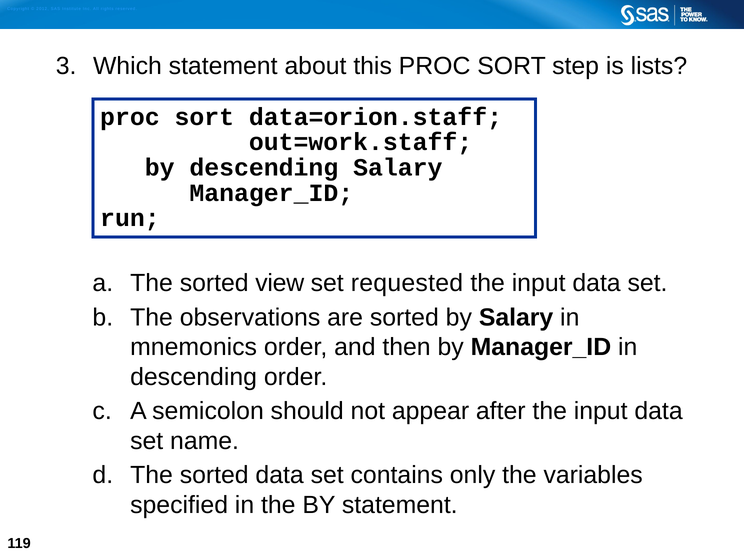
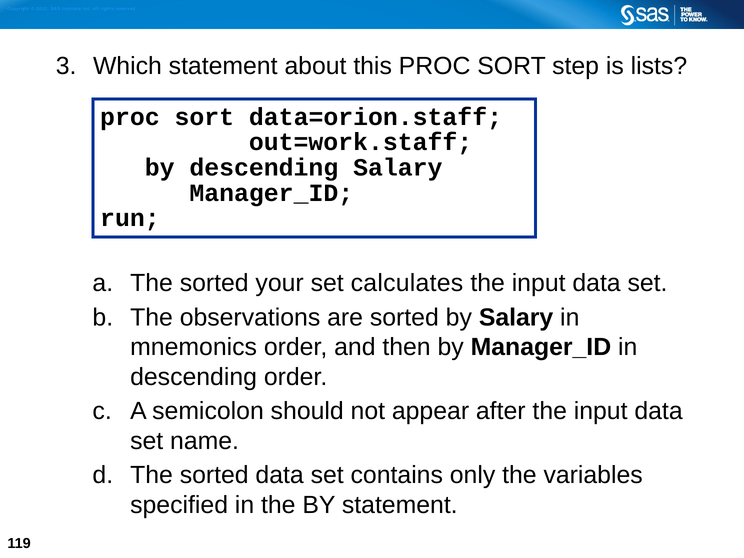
view: view -> your (280, 283)
requested: requested -> calculates (407, 283)
